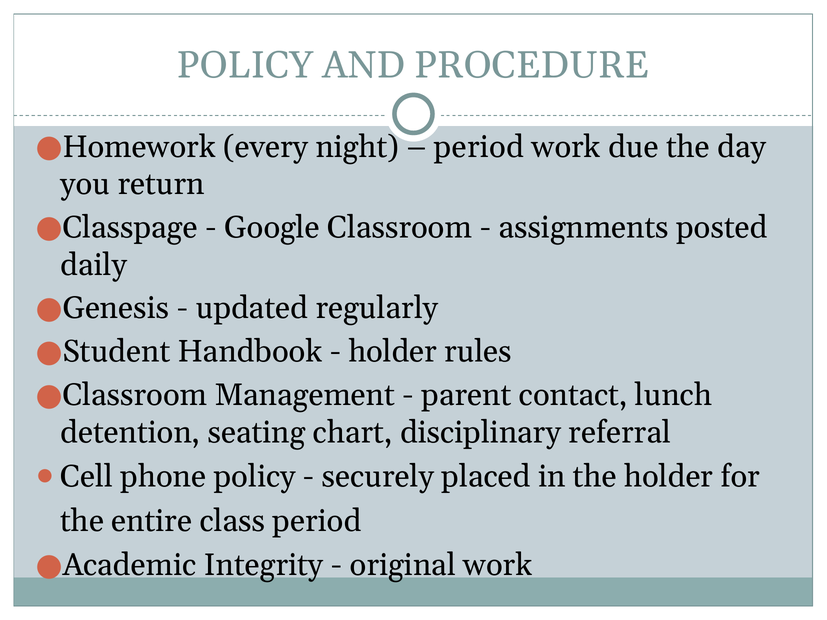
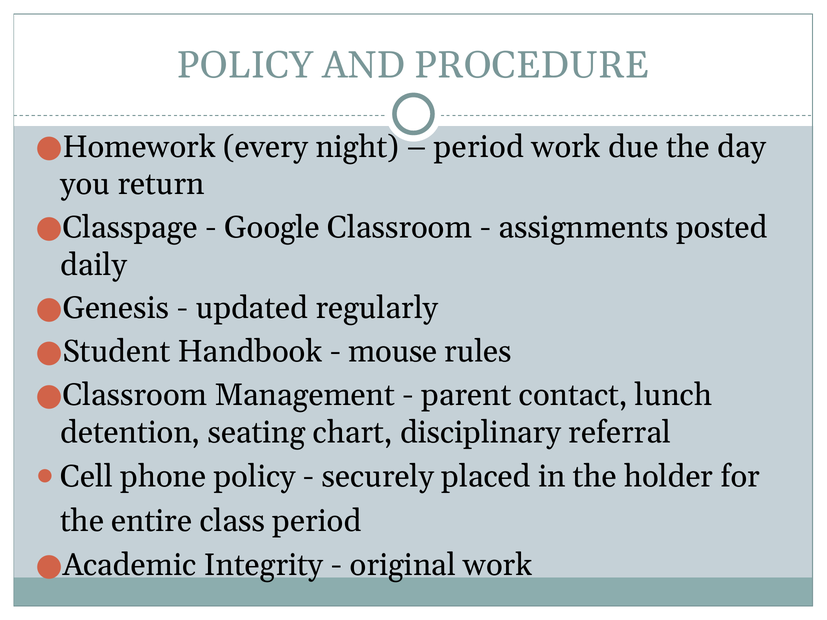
holder: holder -> mouse (393, 352)
